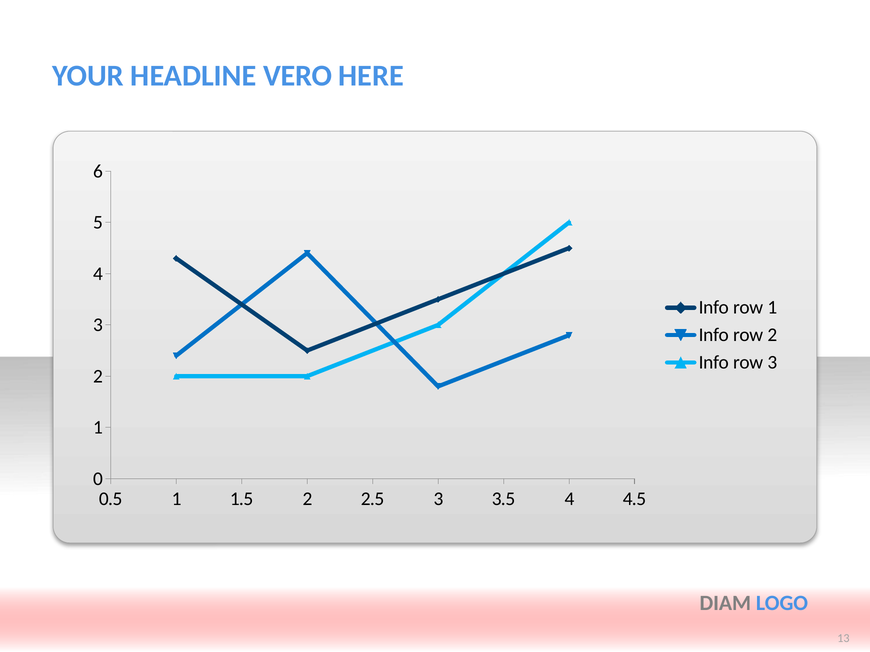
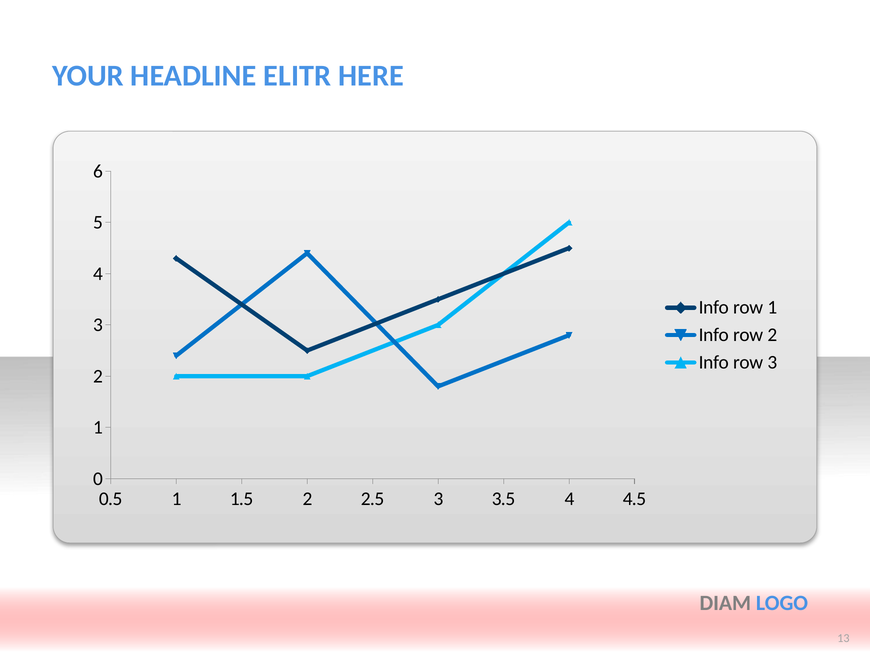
VERO: VERO -> ELITR (297, 76)
